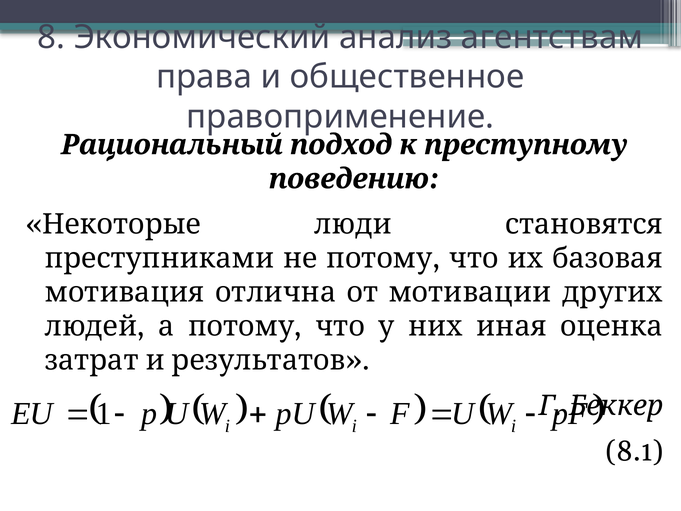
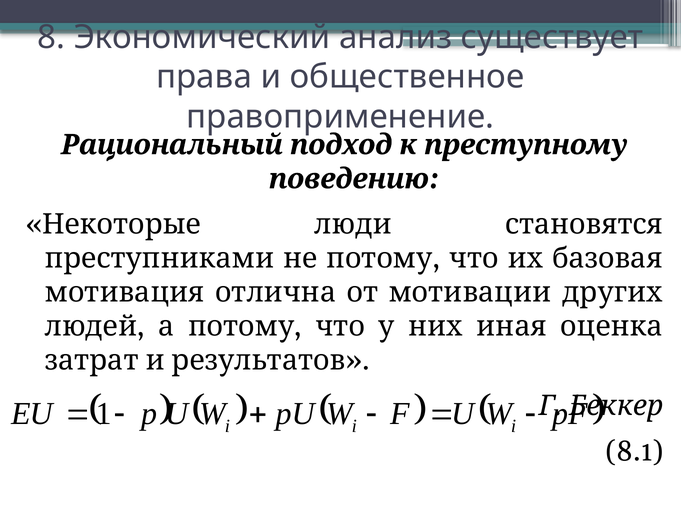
агентствам: агентствам -> существует (552, 37)
